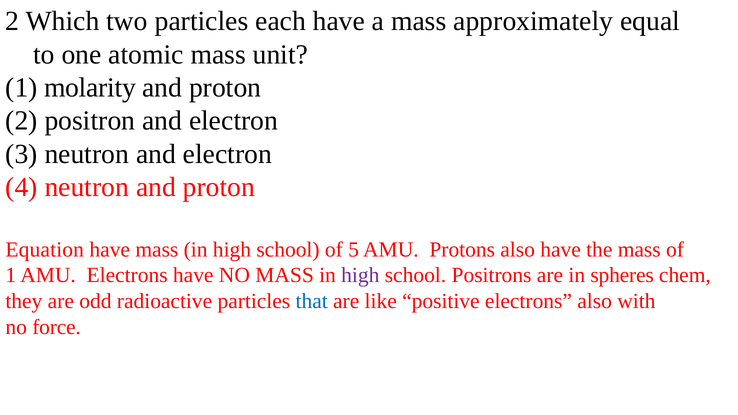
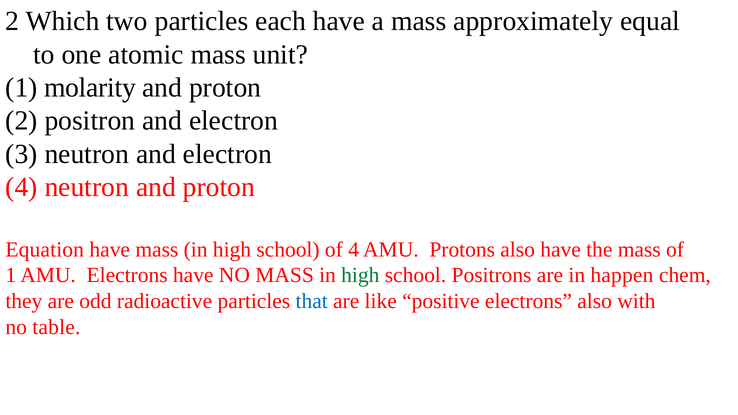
of 5: 5 -> 4 (354, 250)
high colour: purple -> green (360, 275)
spheres: spheres -> happen (622, 275)
force: force -> table (56, 327)
